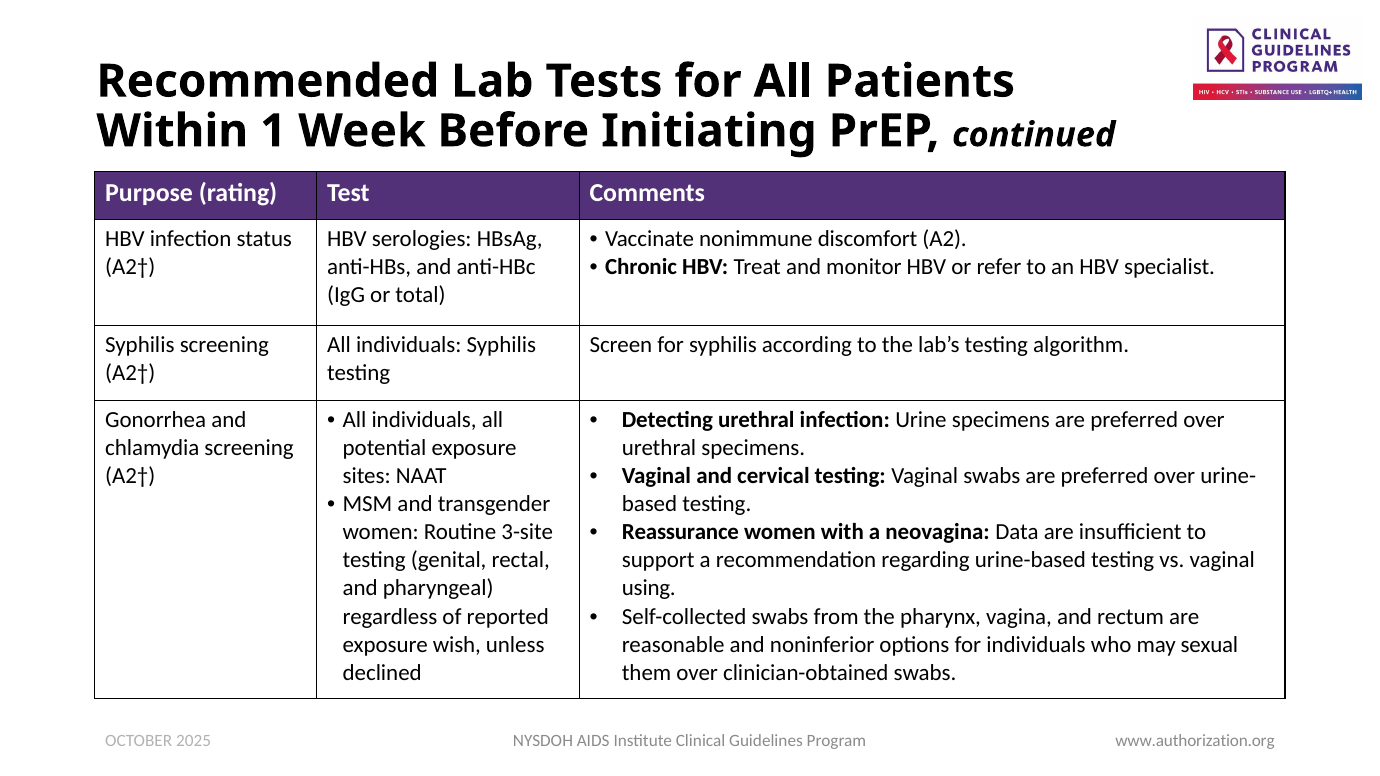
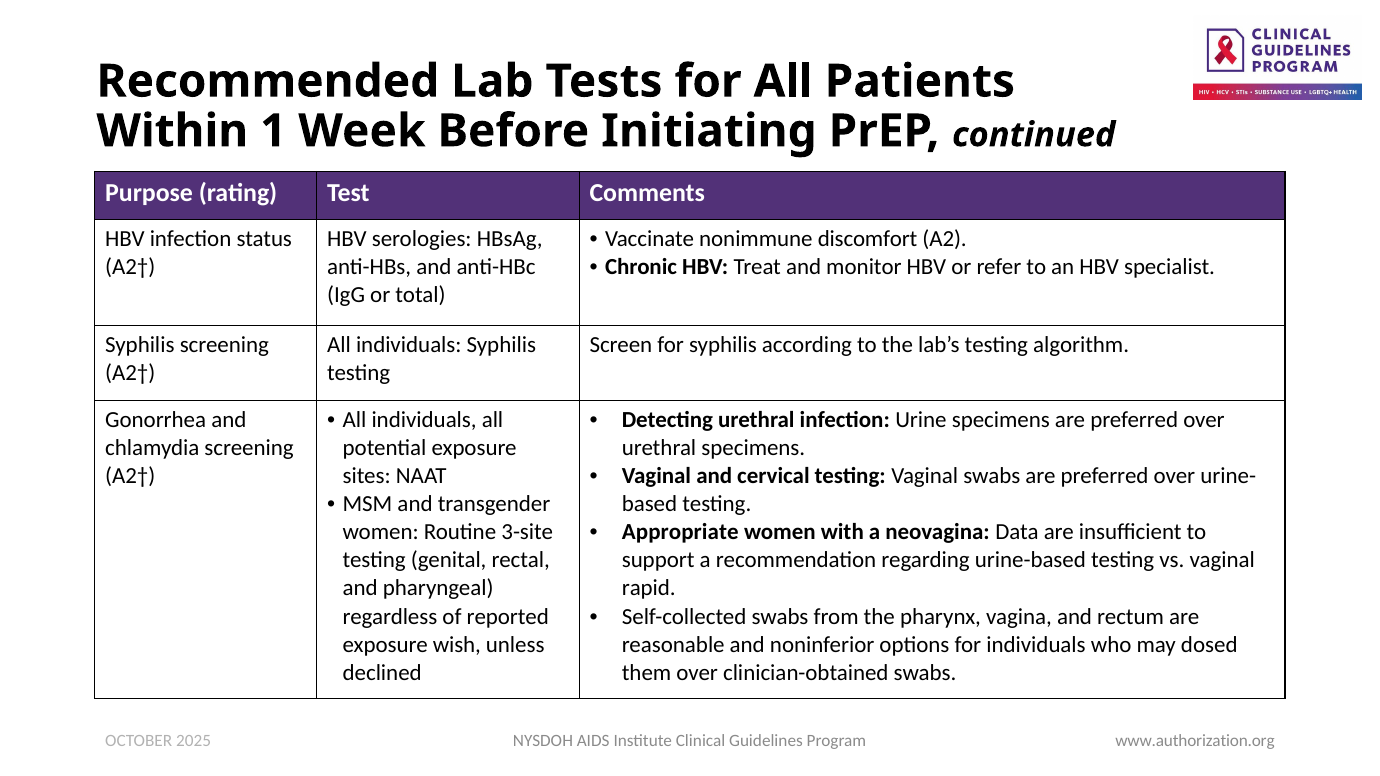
Reassurance: Reassurance -> Appropriate (680, 532)
using: using -> rapid (649, 589)
sexual: sexual -> dosed (1209, 645)
